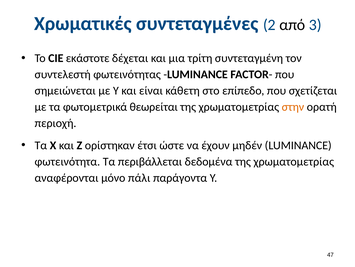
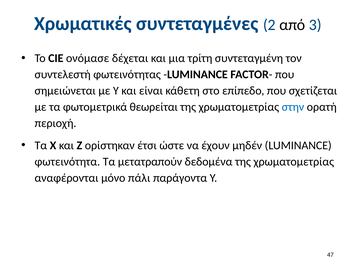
εκάστοτε: εκάστοτε -> ονόμασε (88, 58)
στην colour: orange -> blue (293, 107)
περιβάλλεται: περιβάλλεται -> μετατραπούν (150, 161)
